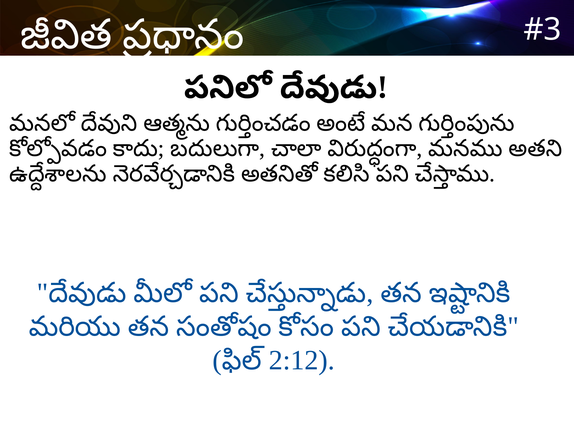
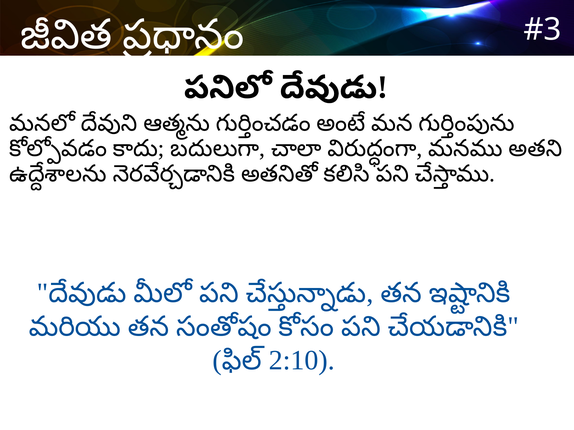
2:12: 2:12 -> 2:10 (302, 361)
